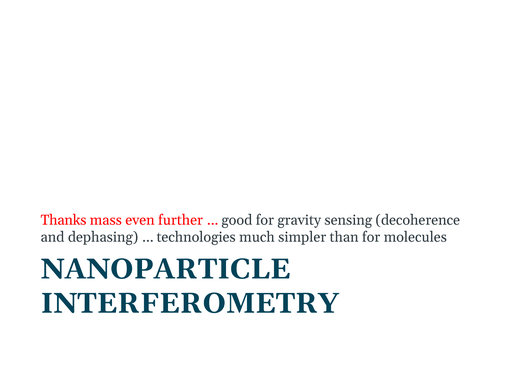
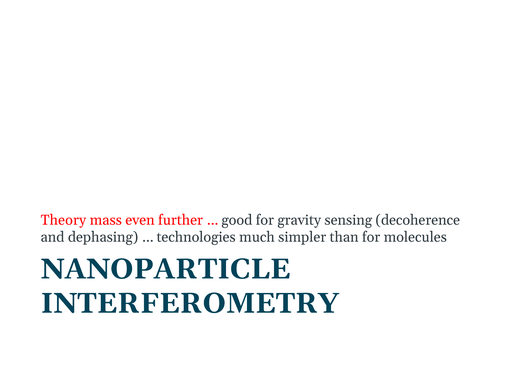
Thanks: Thanks -> Theory (63, 220)
